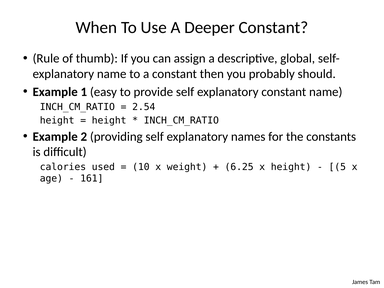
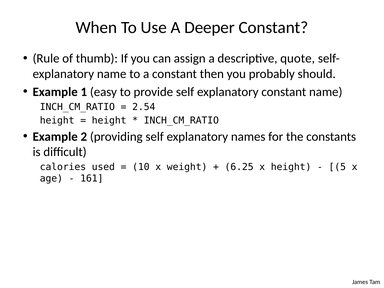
global: global -> quote (298, 58)
